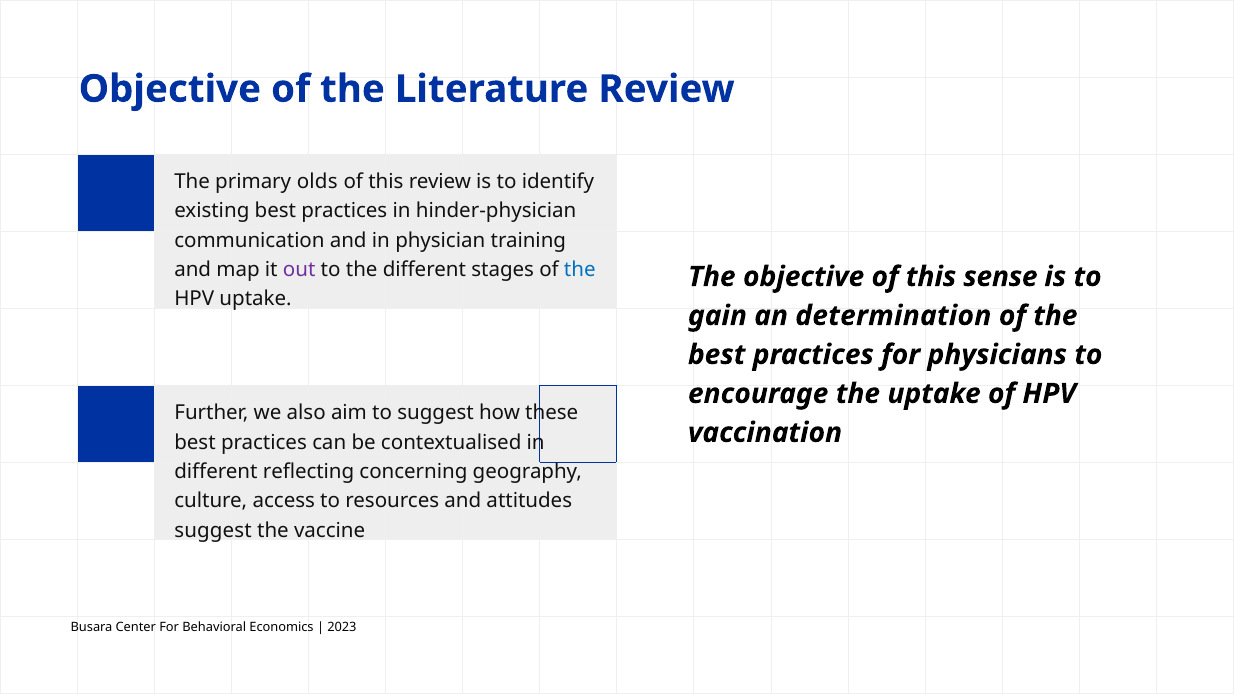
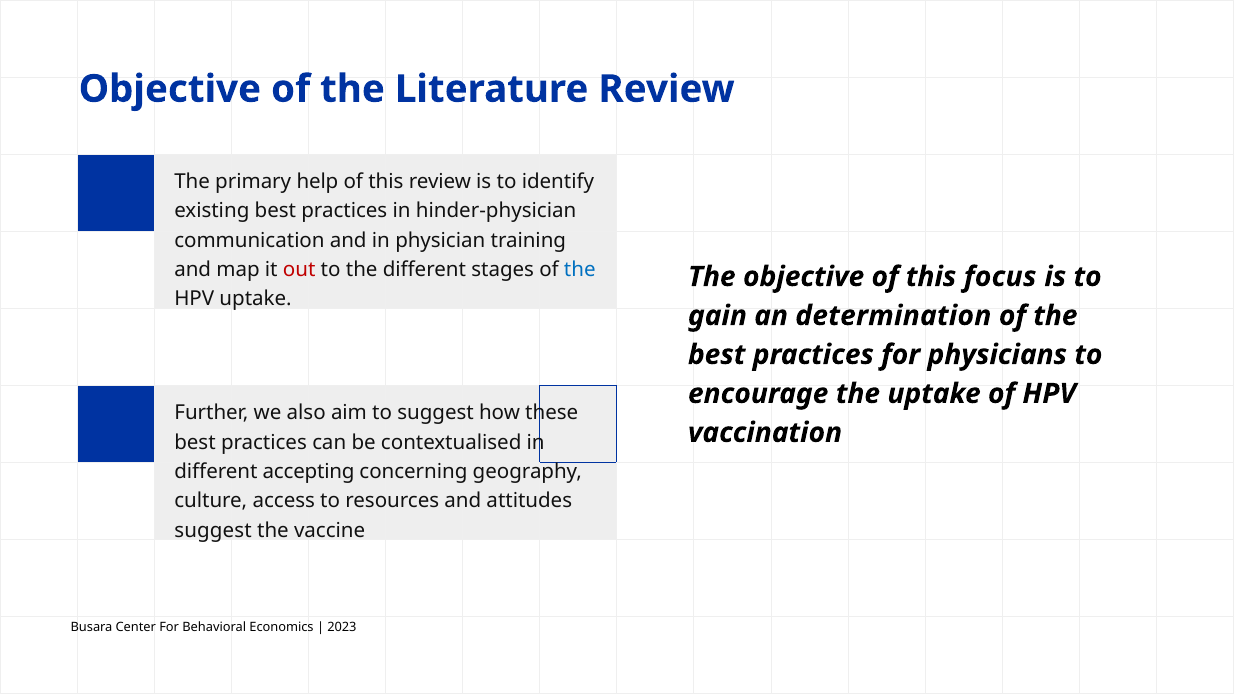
olds: olds -> help (317, 182)
out colour: purple -> red (299, 270)
sense: sense -> focus (1000, 277)
reflecting: reflecting -> accepting (309, 472)
